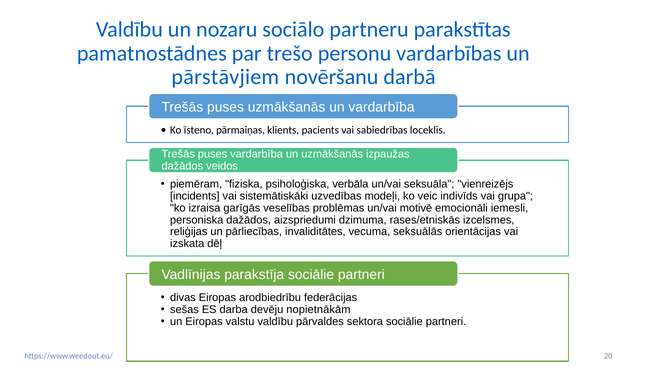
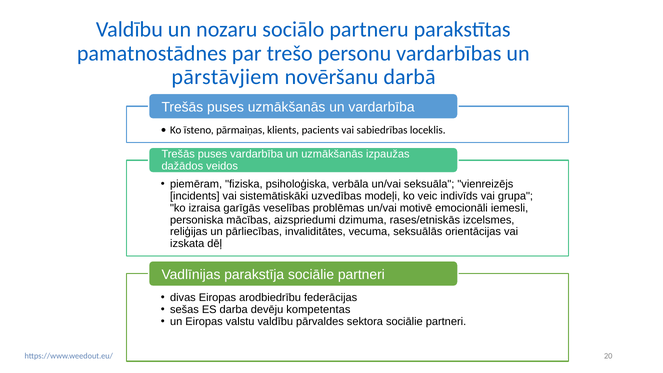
personiska dažādos: dažādos -> mācības (249, 220)
nopietnākām: nopietnākām -> kompetentas (318, 309)
